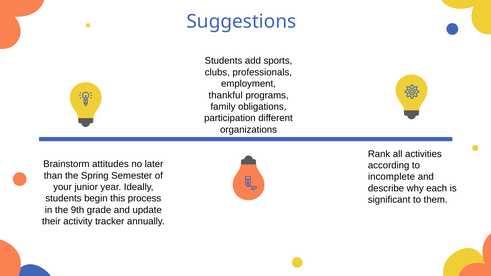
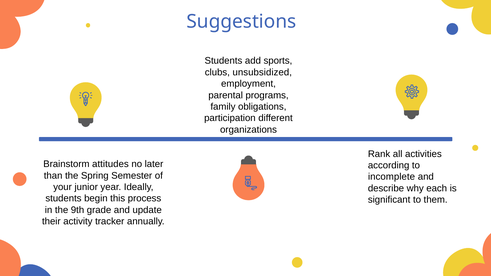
professionals: professionals -> unsubsidized (262, 72)
thankful: thankful -> parental (226, 95)
